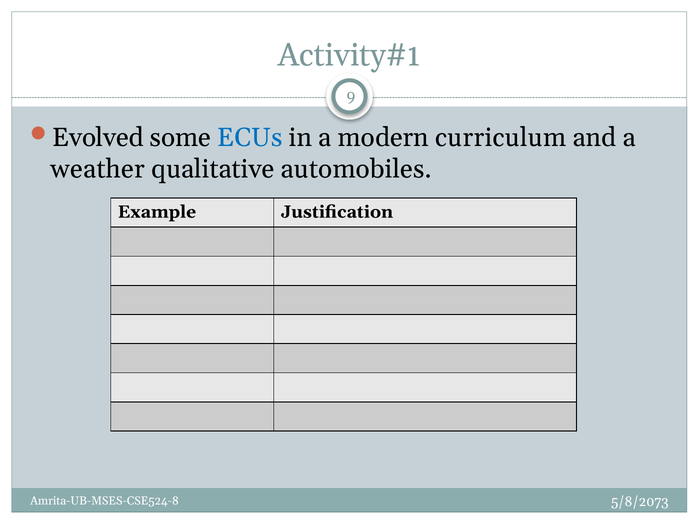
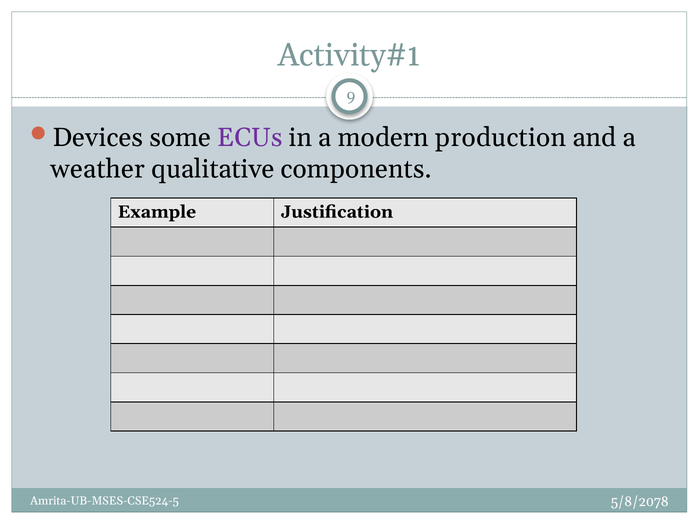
Evolved: Evolved -> Devices (98, 138)
ECUs colour: blue -> purple (250, 138)
curriculum: curriculum -> production (501, 138)
automobiles: automobiles -> components (356, 169)
Amrita-UB-MSES-CSE524-8: Amrita-UB-MSES-CSE524-8 -> Amrita-UB-MSES-CSE524-5 (105, 501)
5/8/2073: 5/8/2073 -> 5/8/2078 (640, 502)
